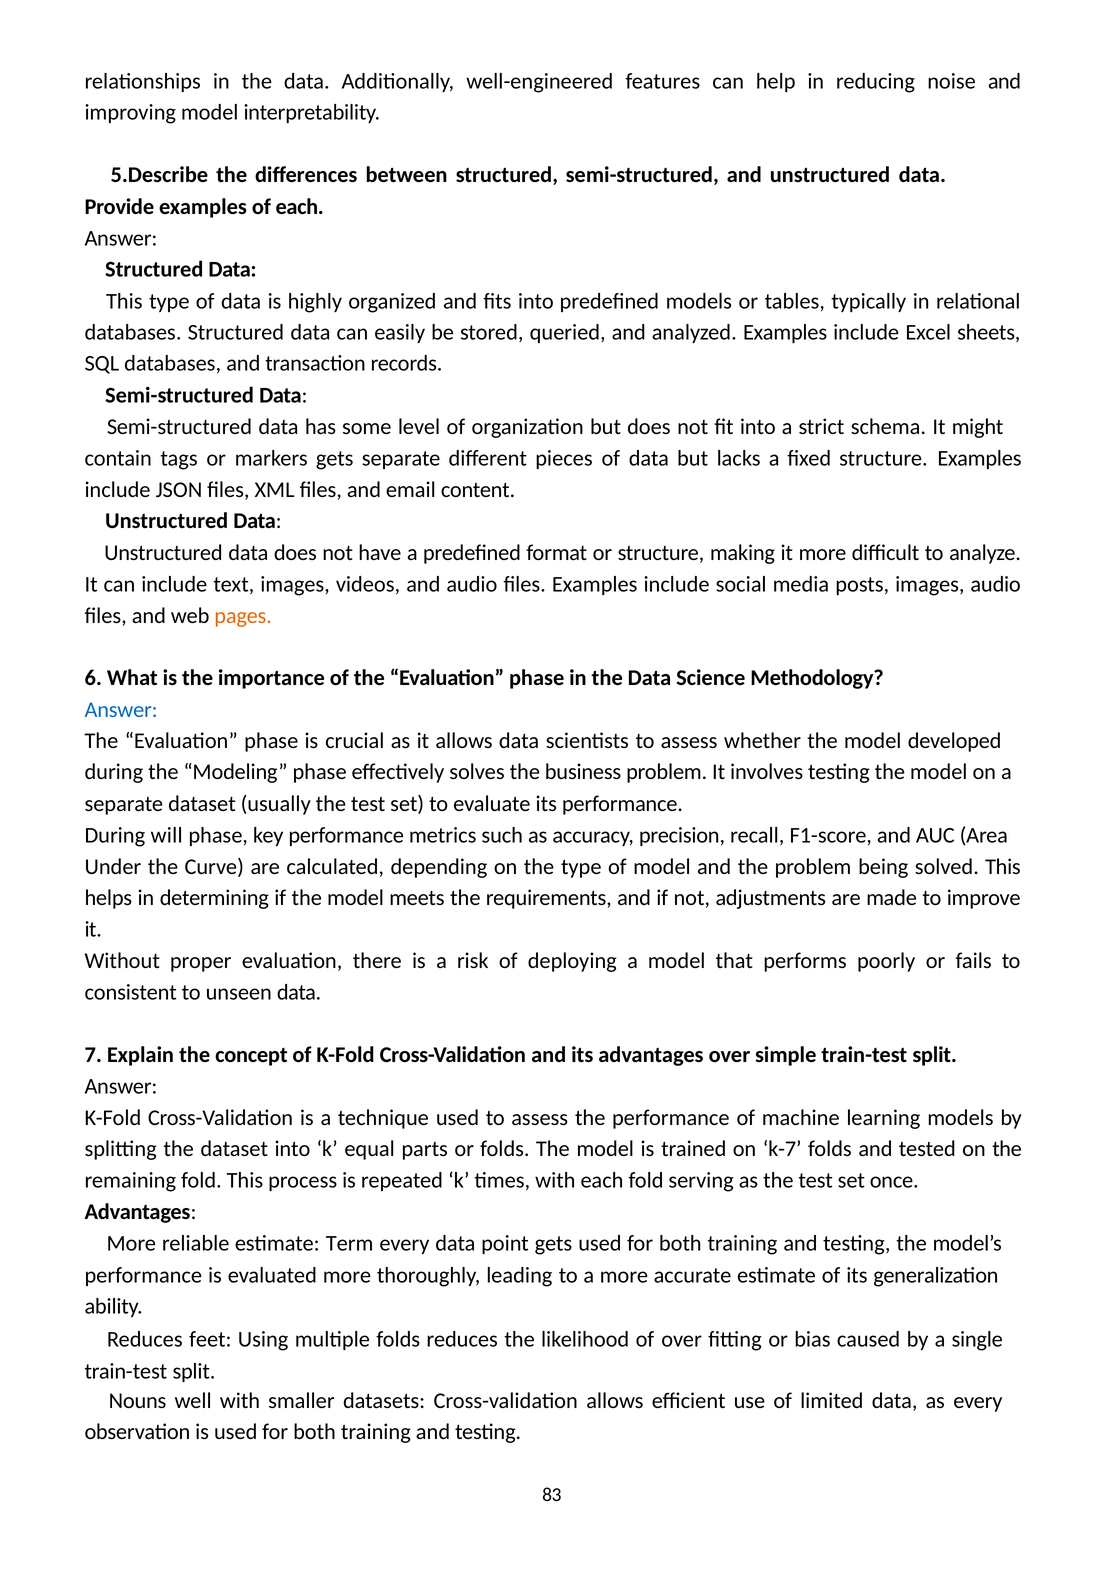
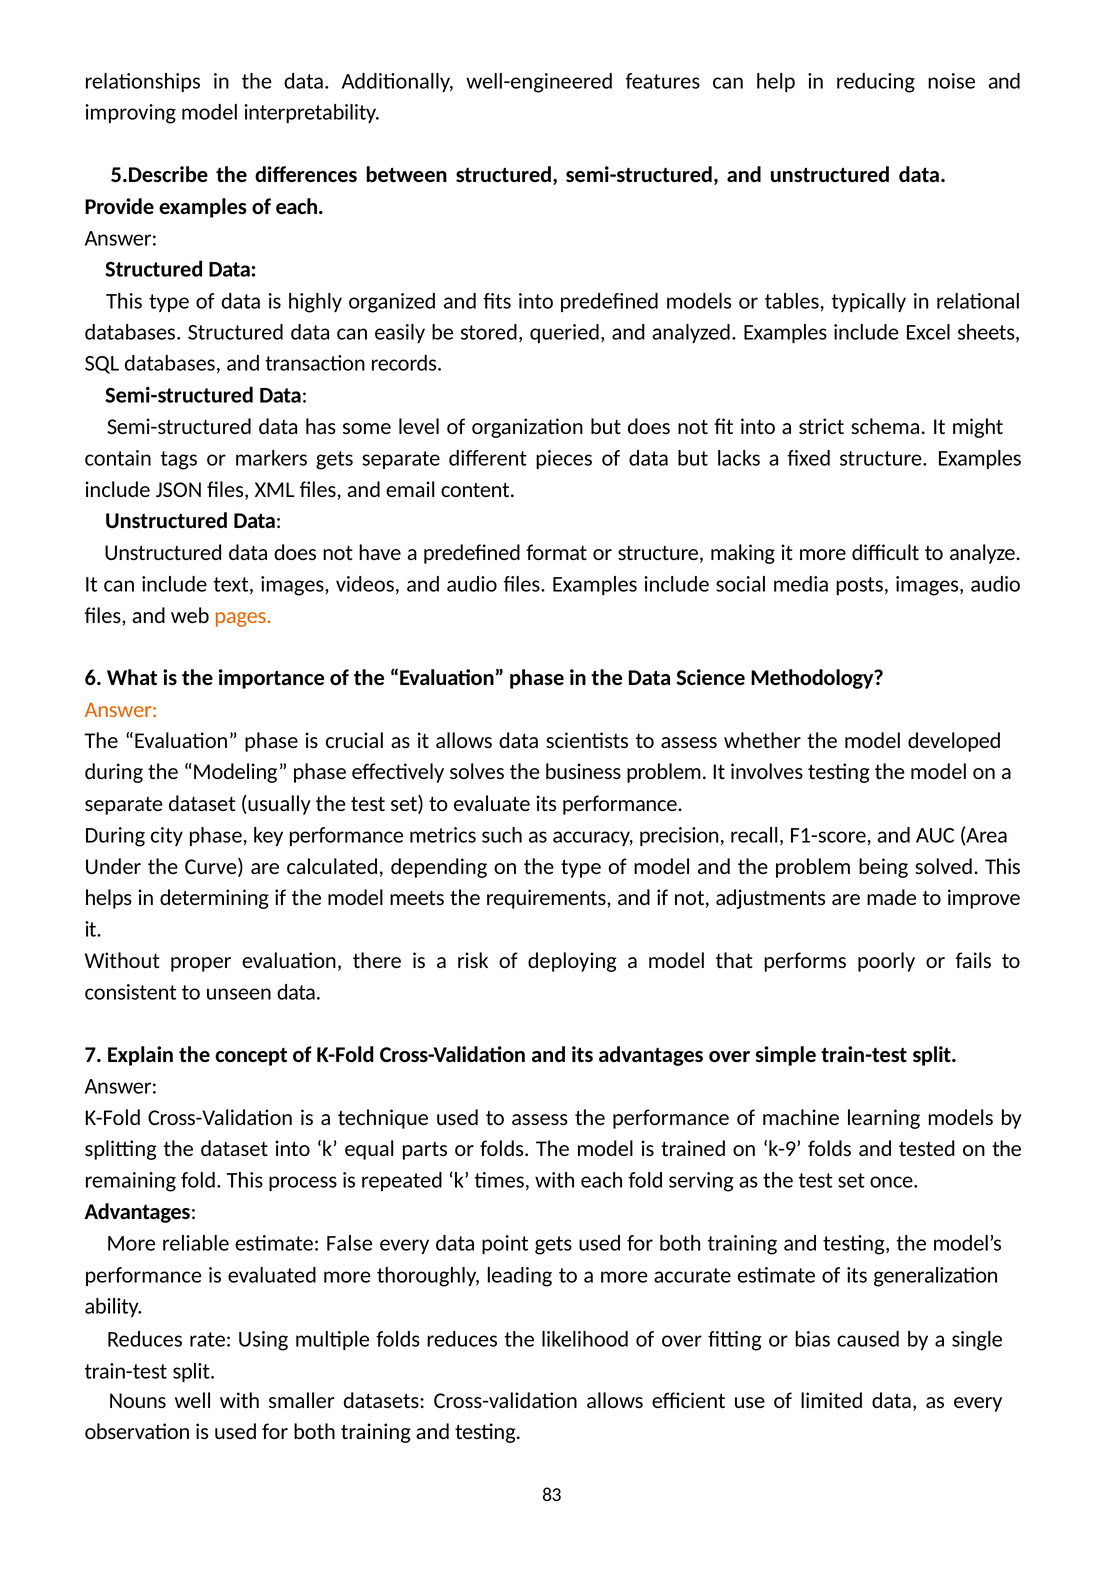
Answer colour: blue -> orange (121, 709)
will: will -> city (167, 835)
k-7: k-7 -> k-9 (782, 1149)
Term: Term -> False (349, 1243)
feet: feet -> rate (210, 1339)
